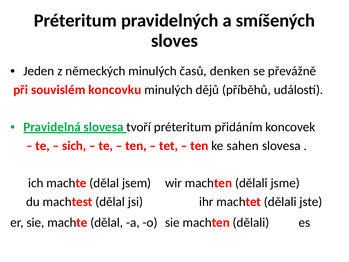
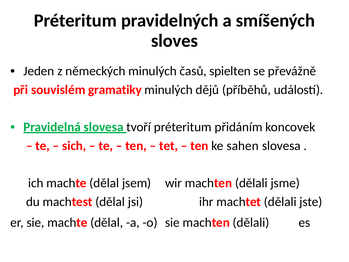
denken: denken -> spielten (230, 71)
koncovku: koncovku -> gramatiky (115, 90)
